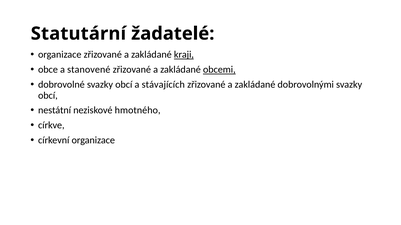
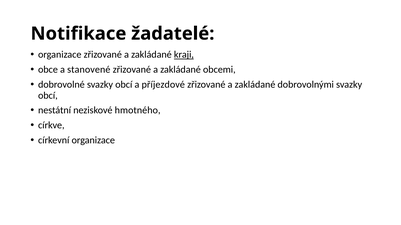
Statutární: Statutární -> Notifikace (78, 34)
obcemi underline: present -> none (219, 70)
stávajících: stávajících -> příjezdové (163, 85)
